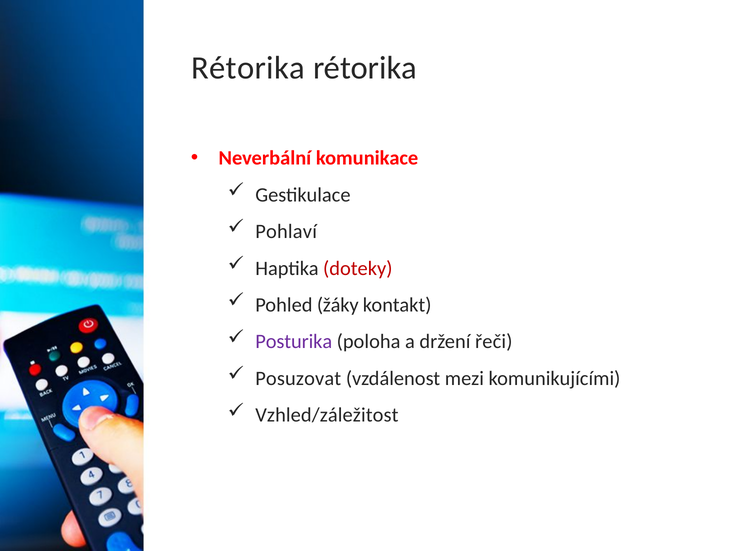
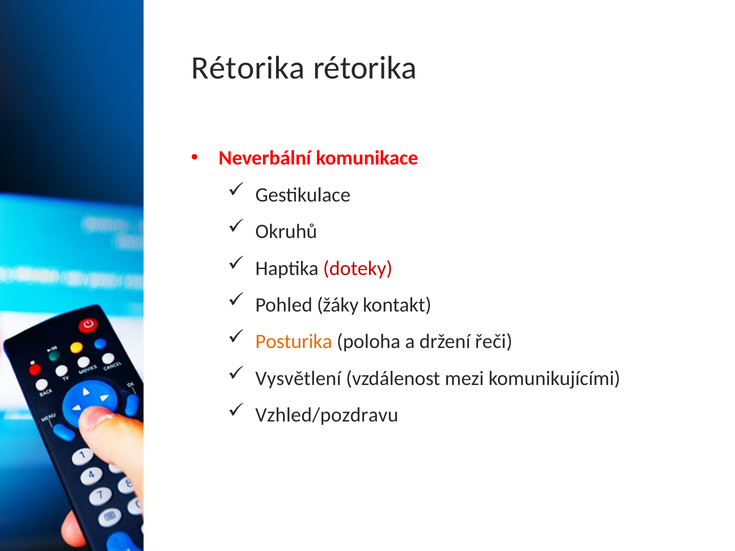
Pohlaví: Pohlaví -> Okruhů (286, 232)
Posturika colour: purple -> orange (294, 342)
Posuzovat: Posuzovat -> Vysvětlení (298, 379)
Vzhled/záležitost: Vzhled/záležitost -> Vzhled/pozdravu (327, 415)
